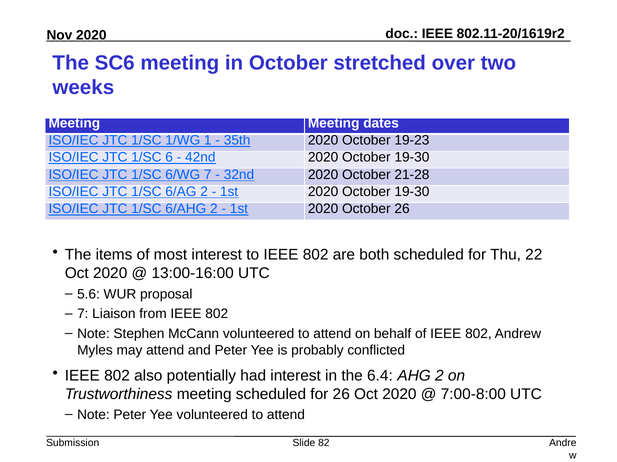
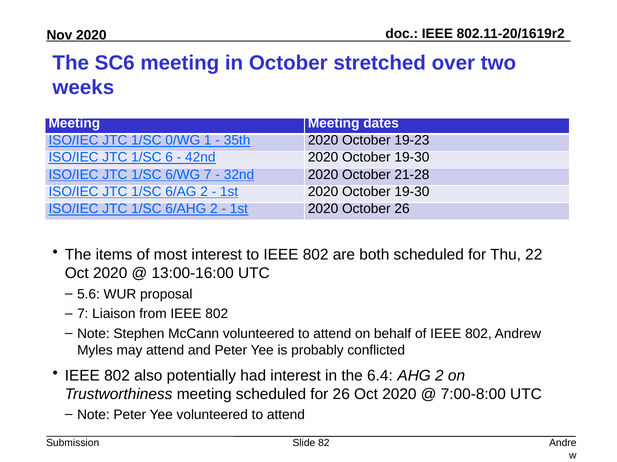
1/WG: 1/WG -> 0/WG (183, 141)
